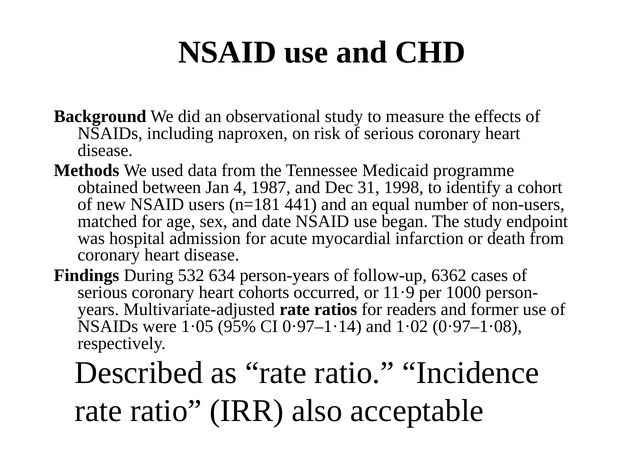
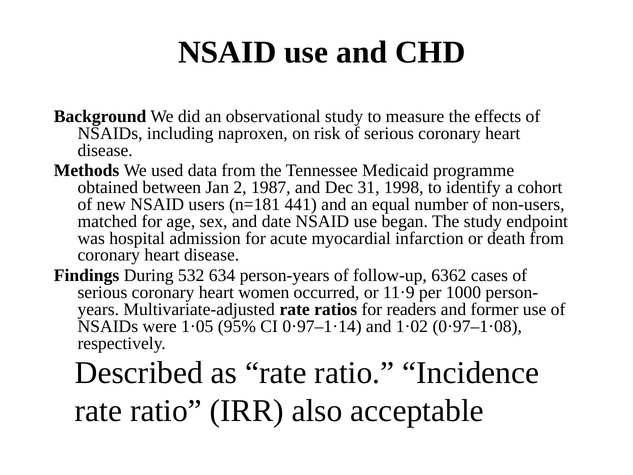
4: 4 -> 2 (240, 187)
cohorts: cohorts -> women (264, 292)
